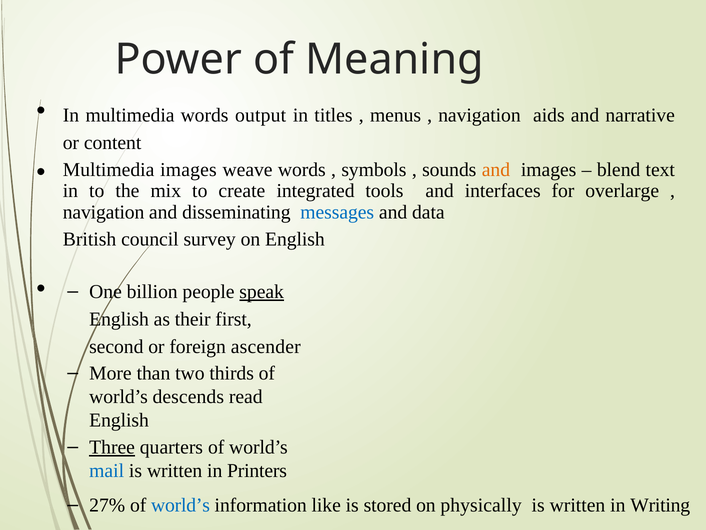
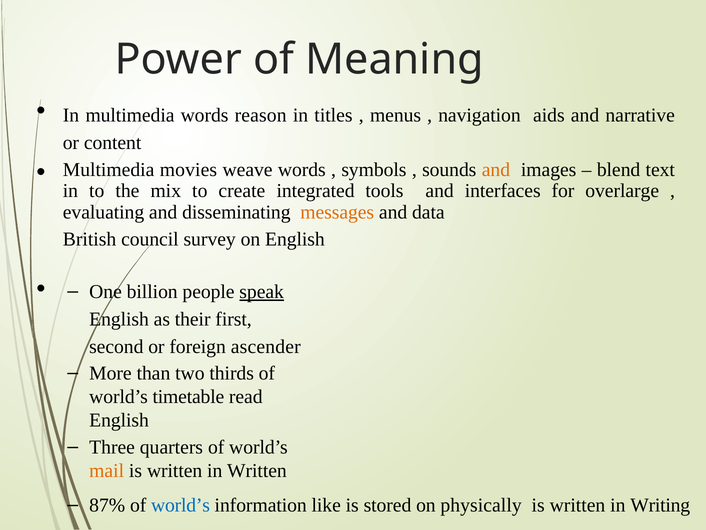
output: output -> reason (261, 115)
Multimedia images: images -> movies (188, 169)
navigation: navigation -> evaluating (104, 212)
messages colour: blue -> orange (337, 212)
descends: descends -> timetable (188, 397)
Three underline: present -> none (112, 447)
mail colour: blue -> orange (107, 470)
in Printers: Printers -> Written (257, 470)
27%: 27% -> 87% (107, 505)
